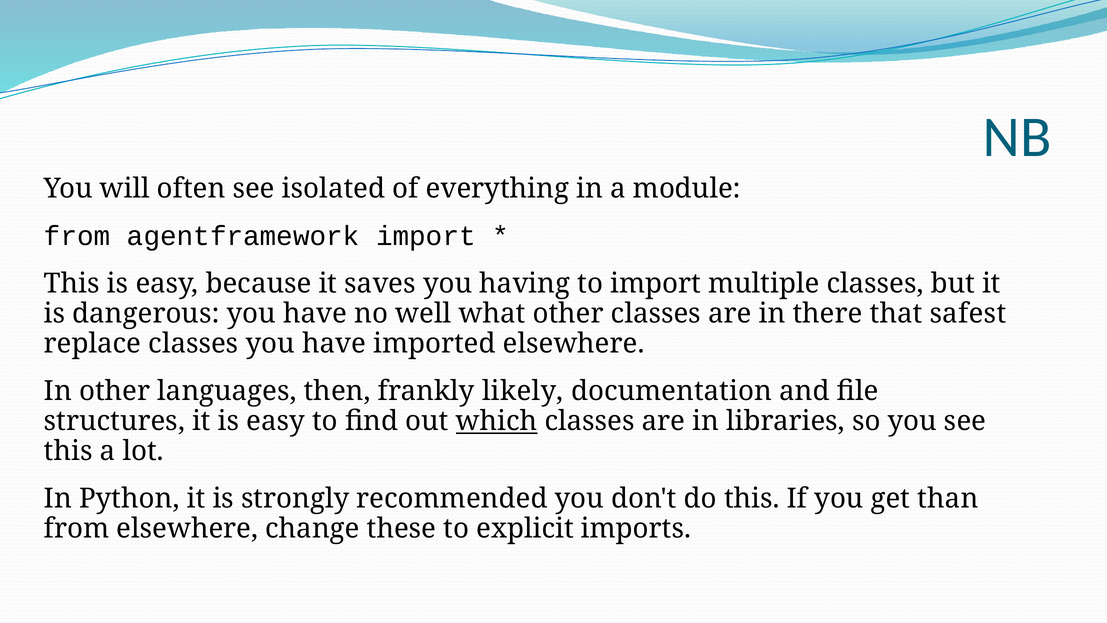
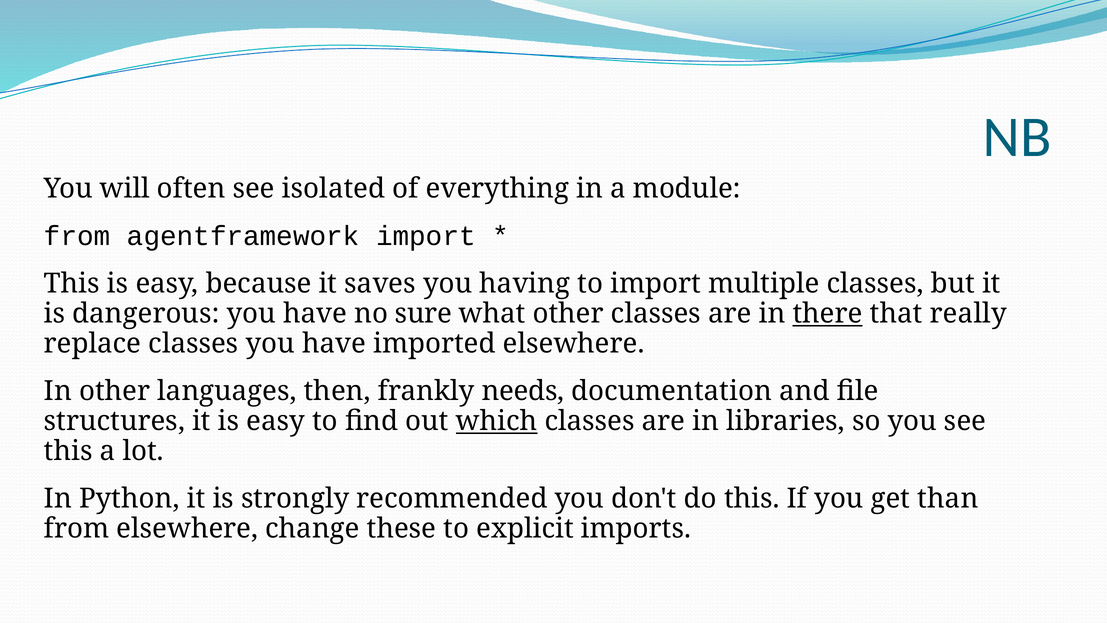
well: well -> sure (423, 314)
there underline: none -> present (828, 314)
safest: safest -> really (968, 314)
likely: likely -> needs (523, 391)
